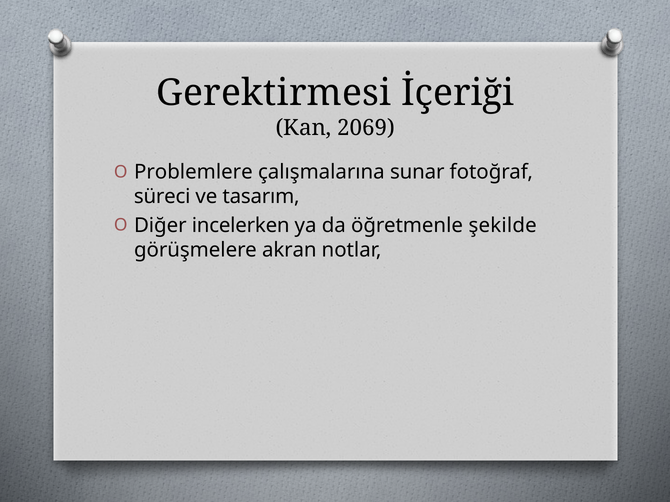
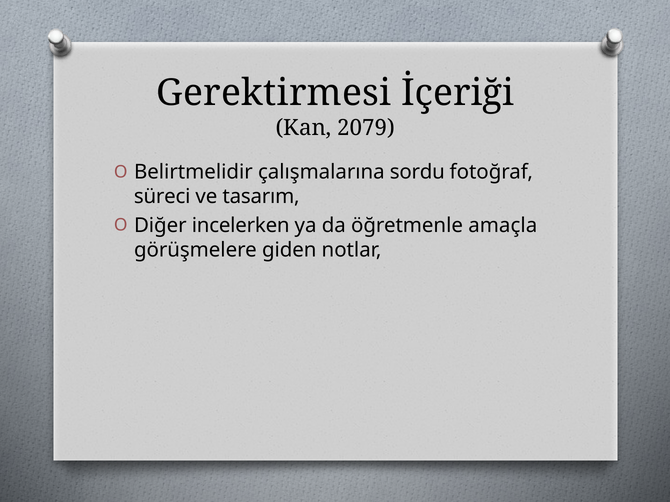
2069: 2069 -> 2079 (366, 128)
Problemlere: Problemlere -> Belirtmelidir (193, 172)
sunar: sunar -> sordu (417, 172)
şekilde: şekilde -> amaçla (503, 226)
akran: akran -> giden (289, 250)
